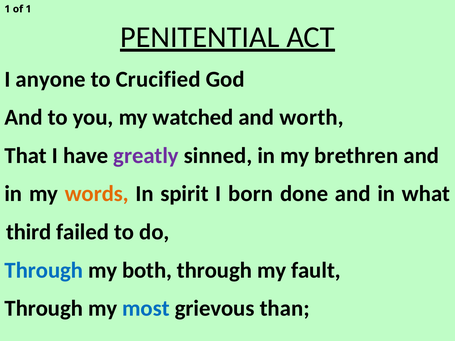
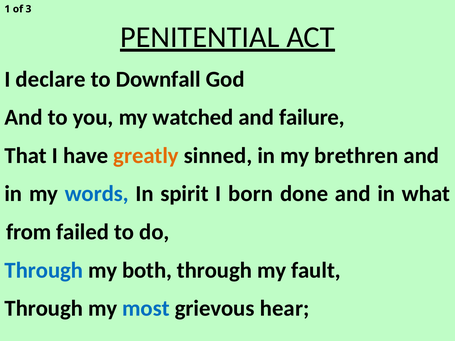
of 1: 1 -> 3 (28, 9)
anyone: anyone -> declare (51, 79)
Crucified: Crucified -> Downfall (158, 79)
worth: worth -> failure (312, 118)
greatly colour: purple -> orange (146, 156)
words colour: orange -> blue (97, 194)
third: third -> from (29, 232)
than: than -> hear (285, 309)
